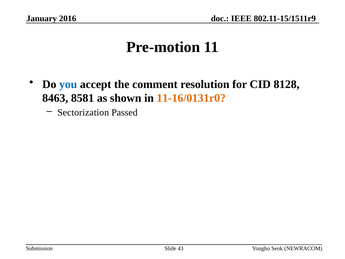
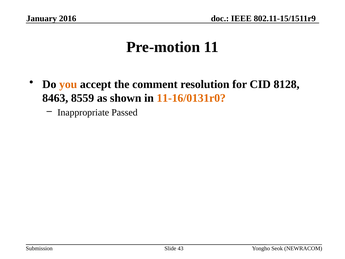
you colour: blue -> orange (68, 84)
8581: 8581 -> 8559 (83, 98)
Sectorization: Sectorization -> Inappropriate (83, 112)
